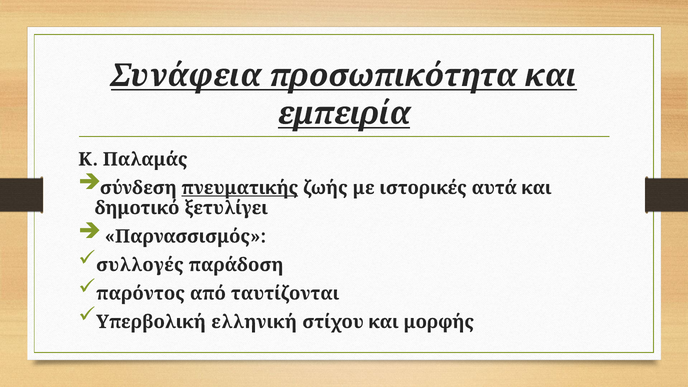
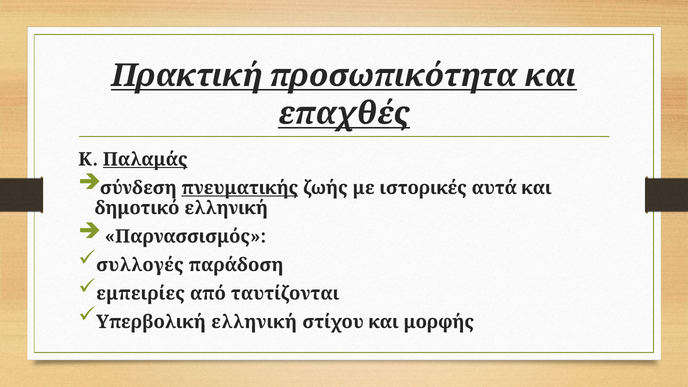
Συνάφεια: Συνάφεια -> Πρακτική (186, 75)
εμπειρία: εμπειρία -> επαχθές (344, 113)
Παλαμάς underline: none -> present (145, 159)
δημοτικό ξετυλίγει: ξετυλίγει -> ελληνική (226, 208)
παρόντος: παρόντος -> εμπειρίες (141, 293)
